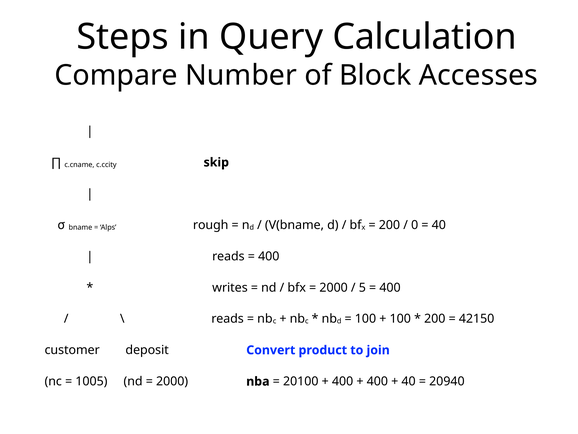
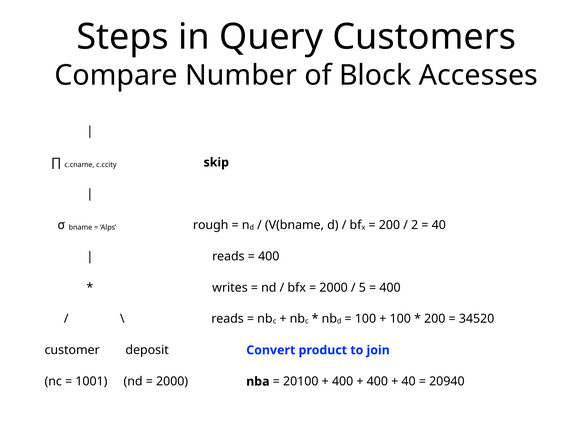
Calculation: Calculation -> Customers (424, 37)
0: 0 -> 2 (415, 225)
42150: 42150 -> 34520 (477, 319)
1005: 1005 -> 1001 (91, 381)
